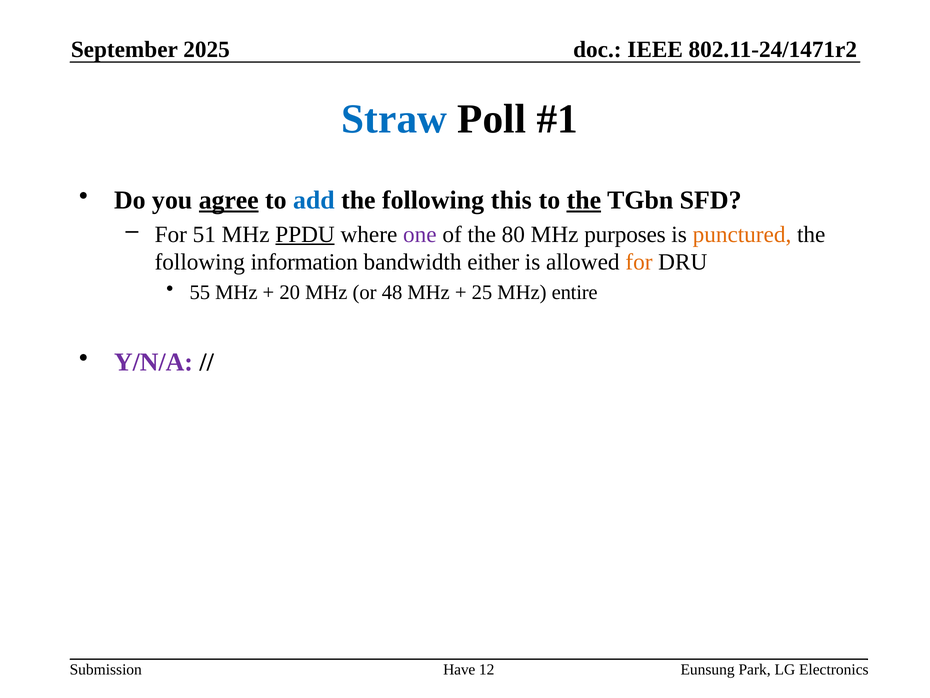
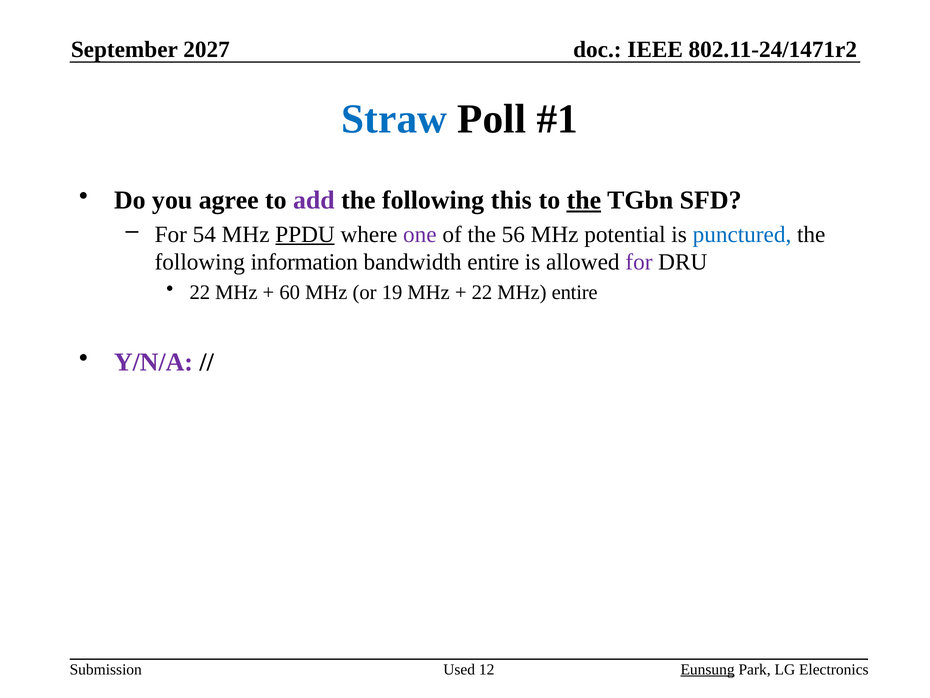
2025: 2025 -> 2027 (207, 50)
agree underline: present -> none (229, 200)
add colour: blue -> purple (314, 200)
51: 51 -> 54 (204, 234)
80: 80 -> 56 (513, 234)
purposes: purposes -> potential (625, 234)
punctured colour: orange -> blue (742, 234)
bandwidth either: either -> entire (493, 262)
for colour: orange -> purple (639, 262)
55: 55 -> 22 (200, 292)
20: 20 -> 60 (290, 292)
48: 48 -> 19 (392, 292)
25: 25 -> 22 (482, 292)
Have: Have -> Used (459, 669)
Eunsung underline: none -> present (708, 669)
